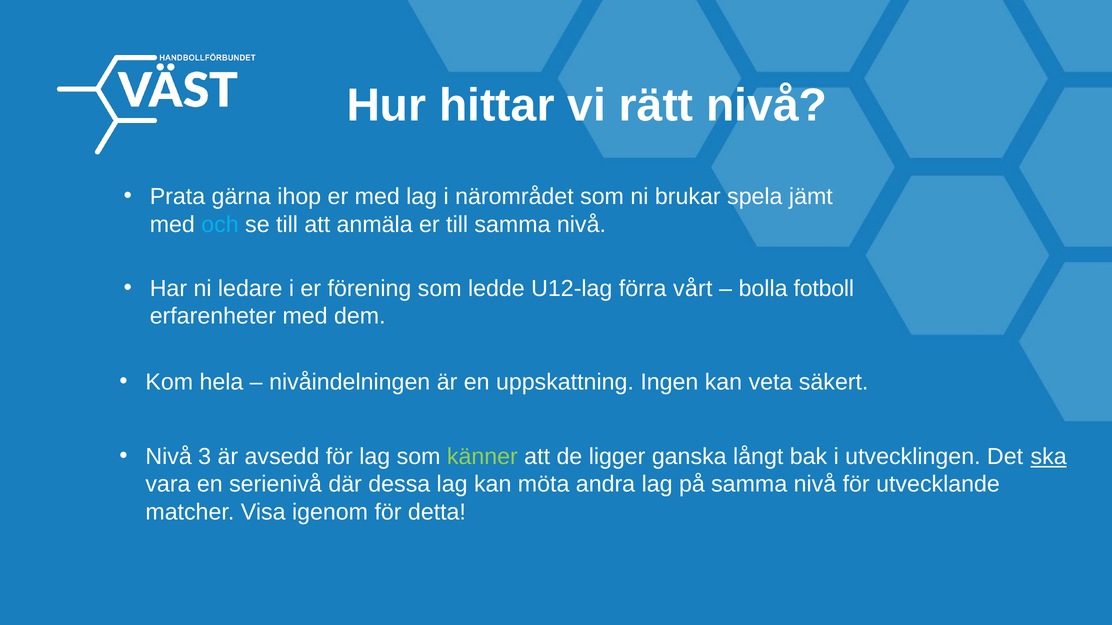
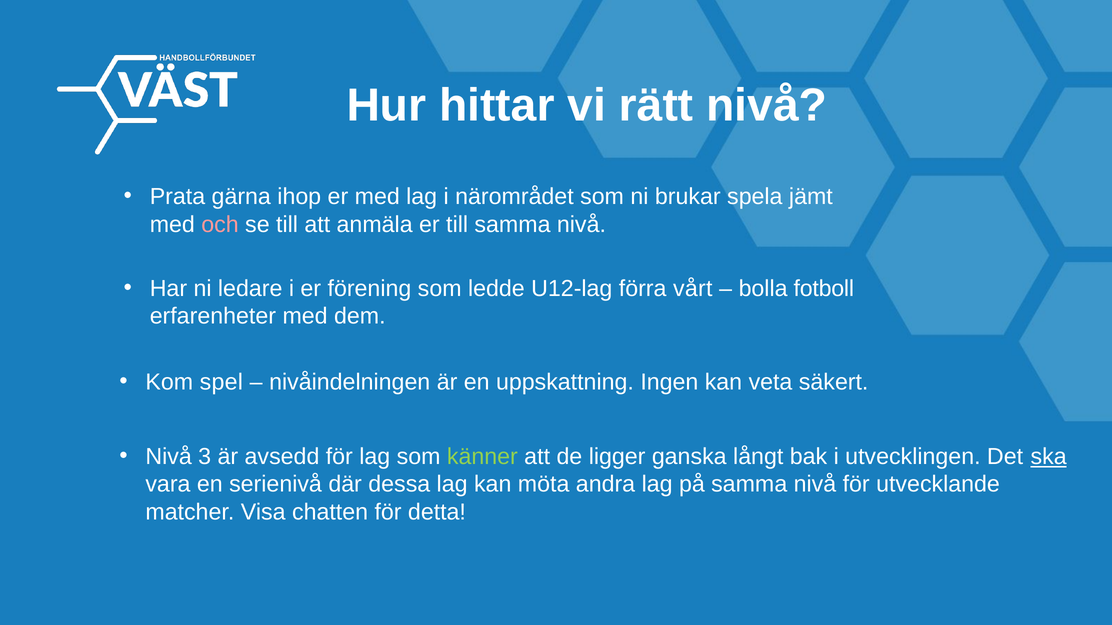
och colour: light blue -> pink (220, 225)
hela: hela -> spel (221, 382)
igenom: igenom -> chatten (330, 513)
